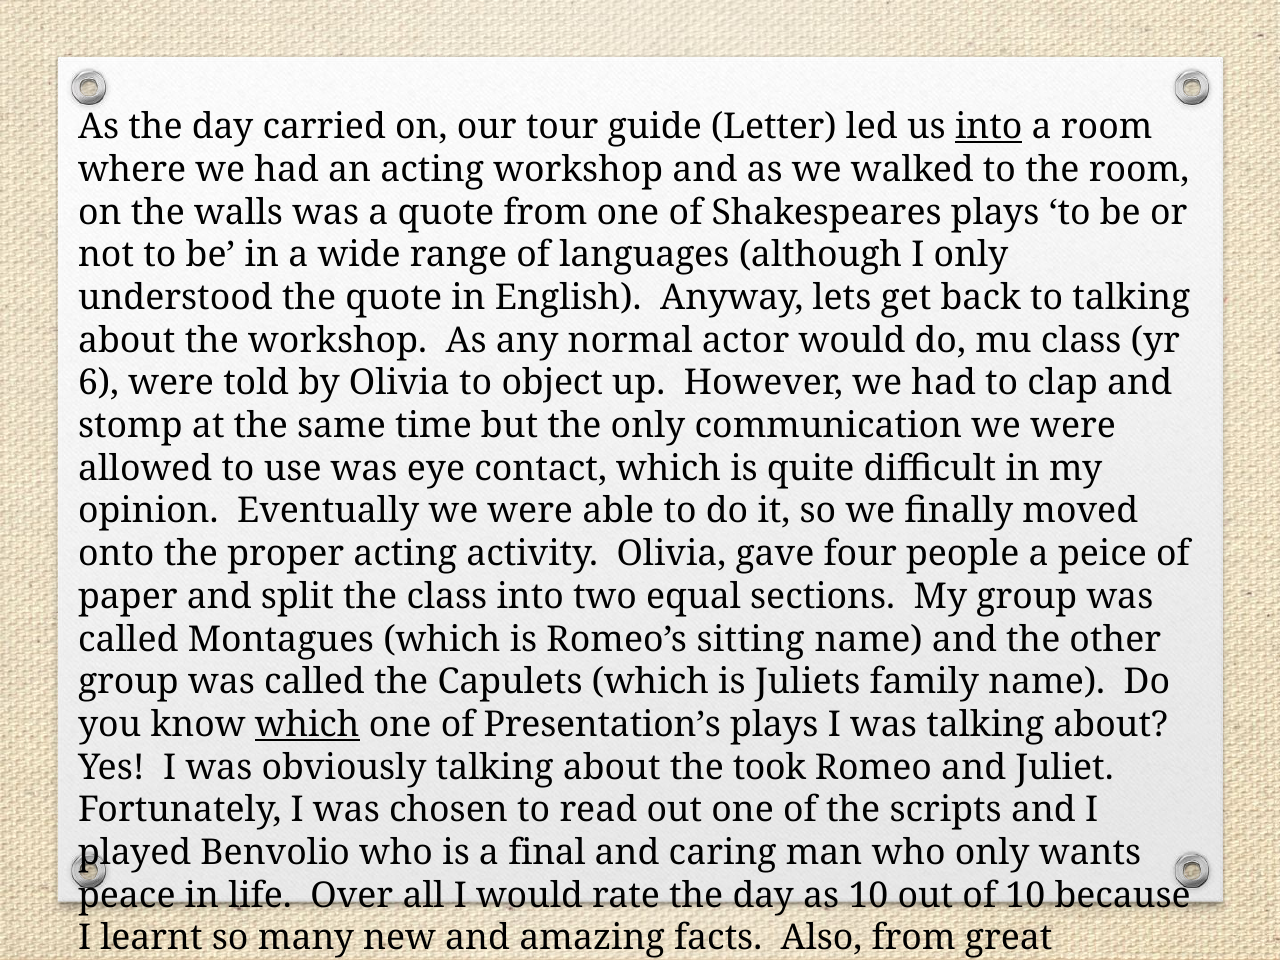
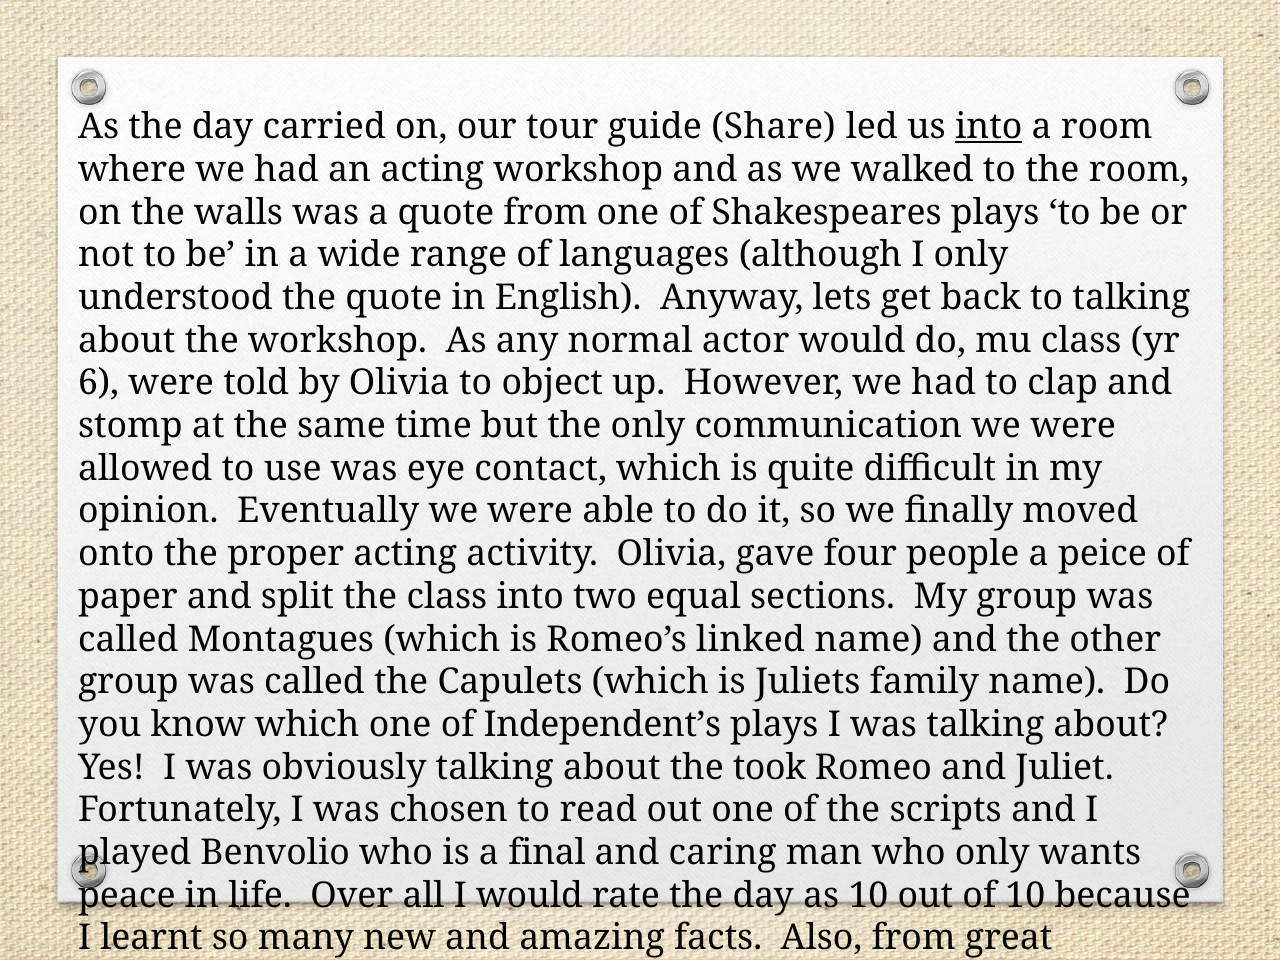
Letter: Letter -> Share (774, 127)
sitting: sitting -> linked (751, 639)
which underline: present -> none (307, 725)
Presentation’s: Presentation’s -> Independent’s (602, 725)
